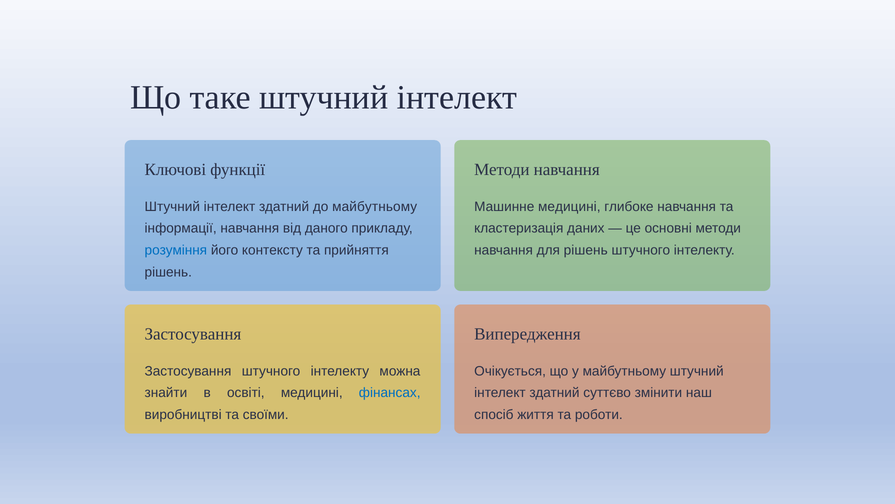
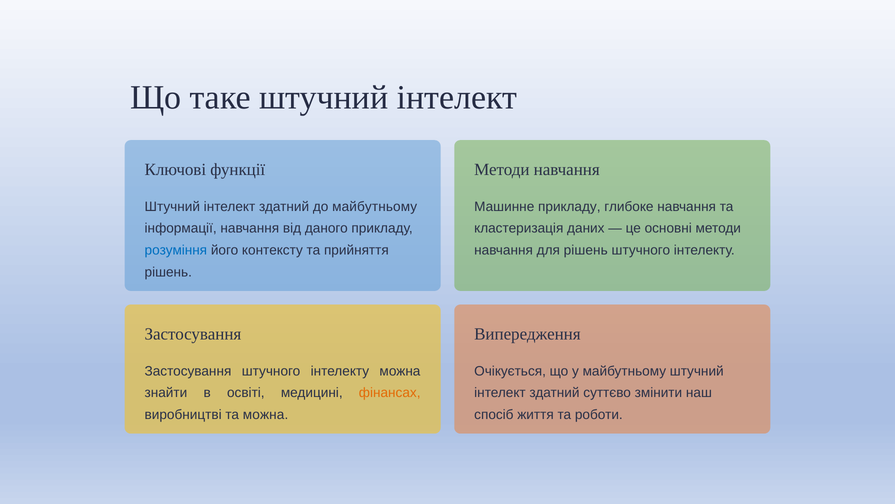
Машинне медицині: медицині -> прикладу (569, 206)
фінансах colour: blue -> orange (390, 392)
та своїми: своїми -> можна (266, 414)
